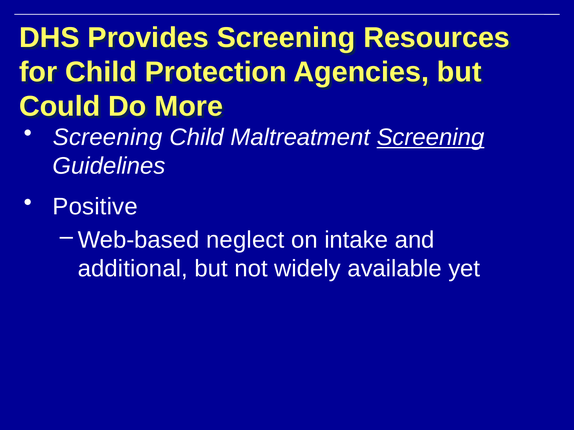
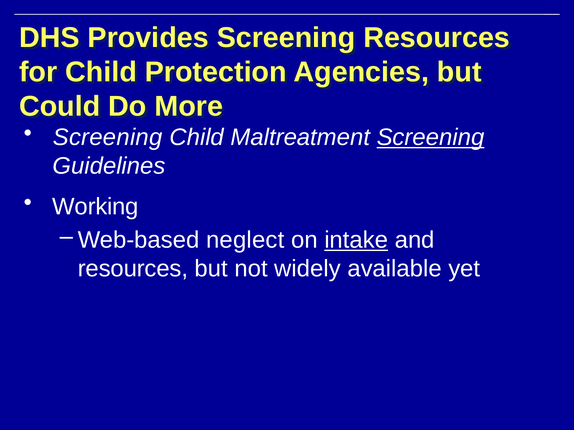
Positive: Positive -> Working (95, 207)
intake underline: none -> present (356, 240)
additional: additional -> resources (133, 269)
